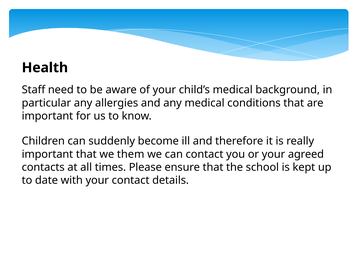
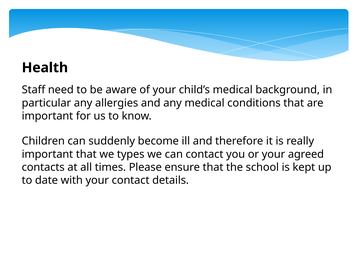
them: them -> types (131, 154)
